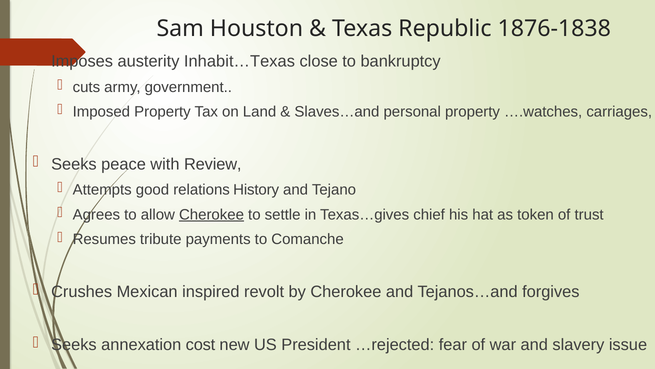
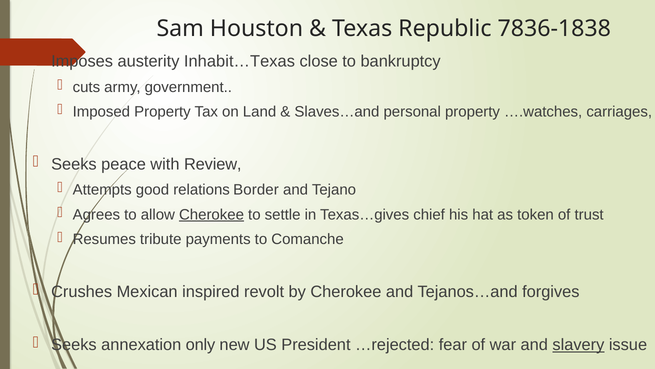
1876-1838: 1876-1838 -> 7836-1838 (554, 29)
History: History -> Border (256, 190)
cost: cost -> only (200, 344)
slavery underline: none -> present (578, 344)
